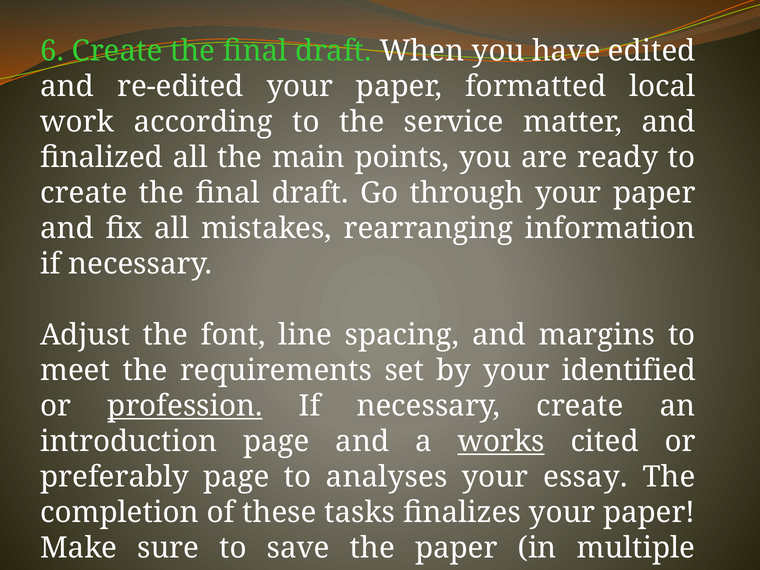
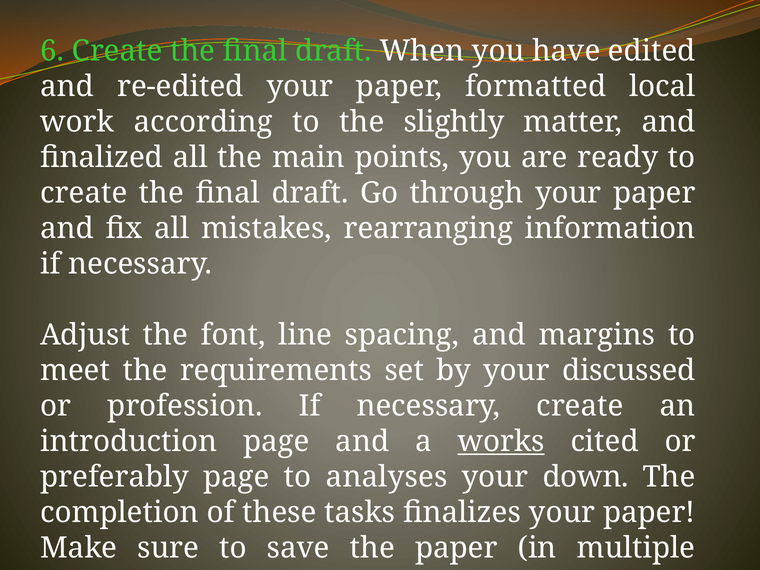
service: service -> slightly (454, 122)
identified: identified -> discussed (629, 371)
profession underline: present -> none (185, 406)
essay: essay -> down (586, 477)
